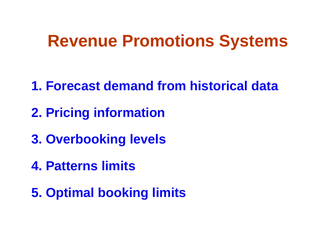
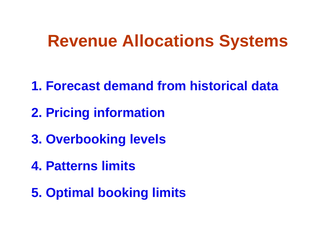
Promotions: Promotions -> Allocations (168, 41)
